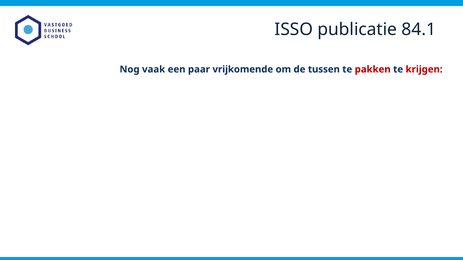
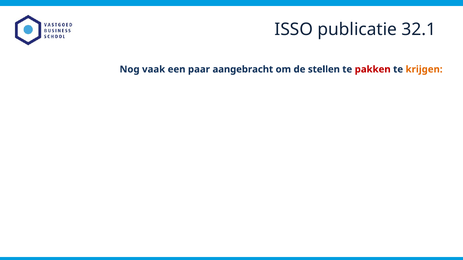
84.1: 84.1 -> 32.1 (419, 30)
vrijkomende: vrijkomende -> aangebracht (243, 69)
tussen: tussen -> stellen (324, 69)
krijgen colour: red -> orange (424, 69)
